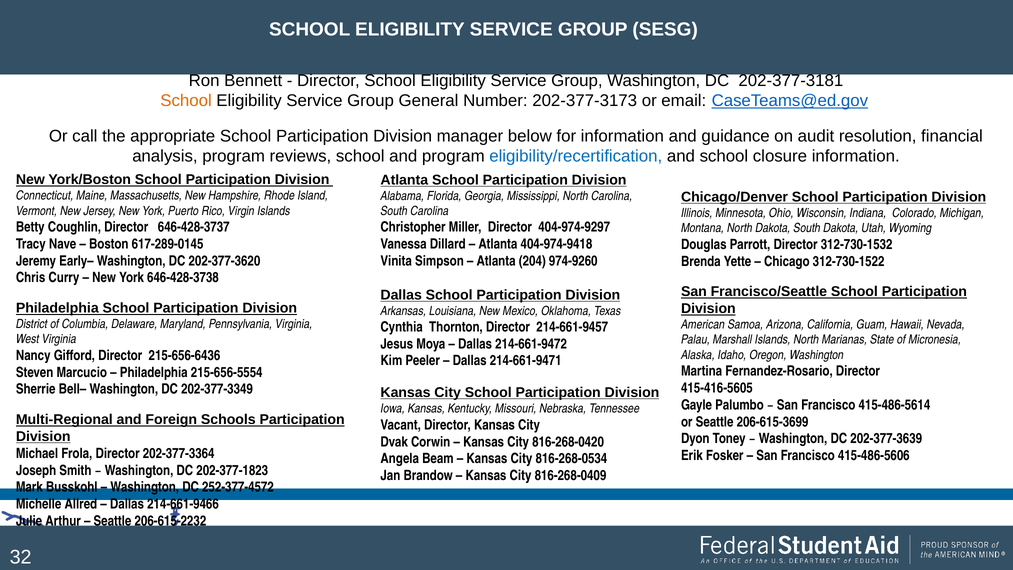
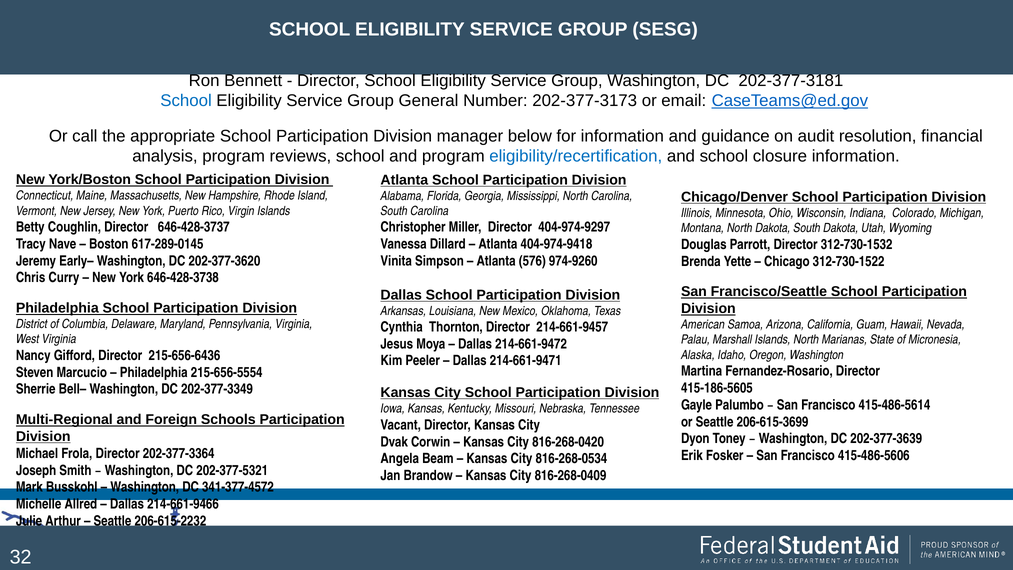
School colour: orange -> blue (186, 101)
204: 204 -> 576 (532, 261)
415-416-5605: 415-416-5605 -> 415-186-5605 (717, 388)
202-377-1823: 202-377-1823 -> 202-377-5321 (232, 470)
252-377-4572: 252-377-4572 -> 341-377-4572 (238, 487)
